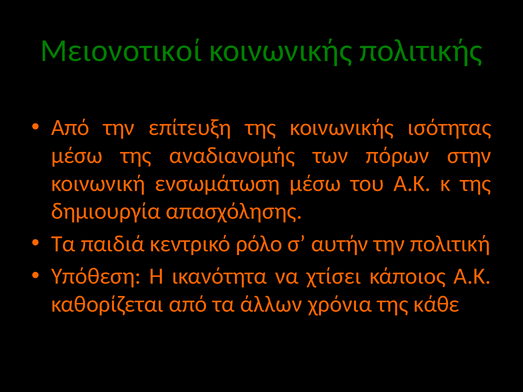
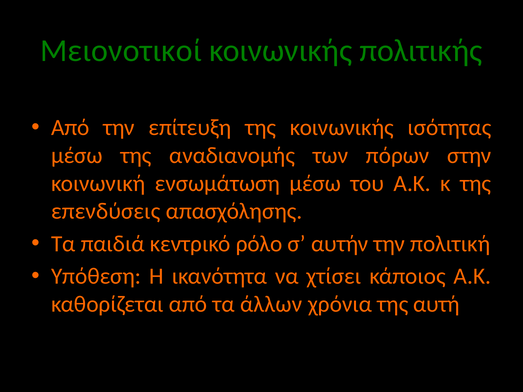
δημιουργία: δημιουργία -> επενδύσεις (106, 211)
κάθε: κάθε -> αυτή (436, 304)
